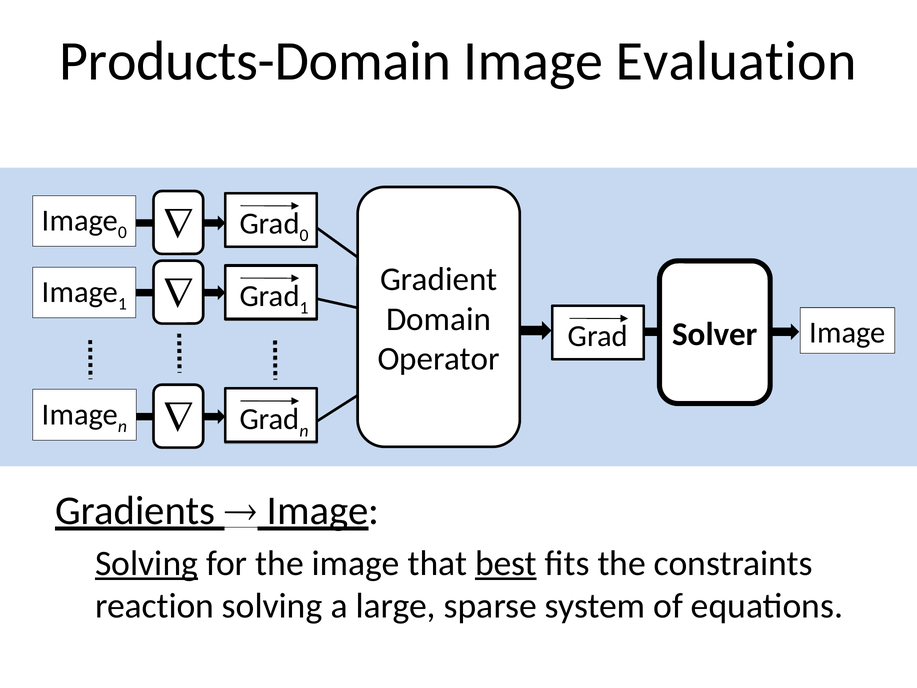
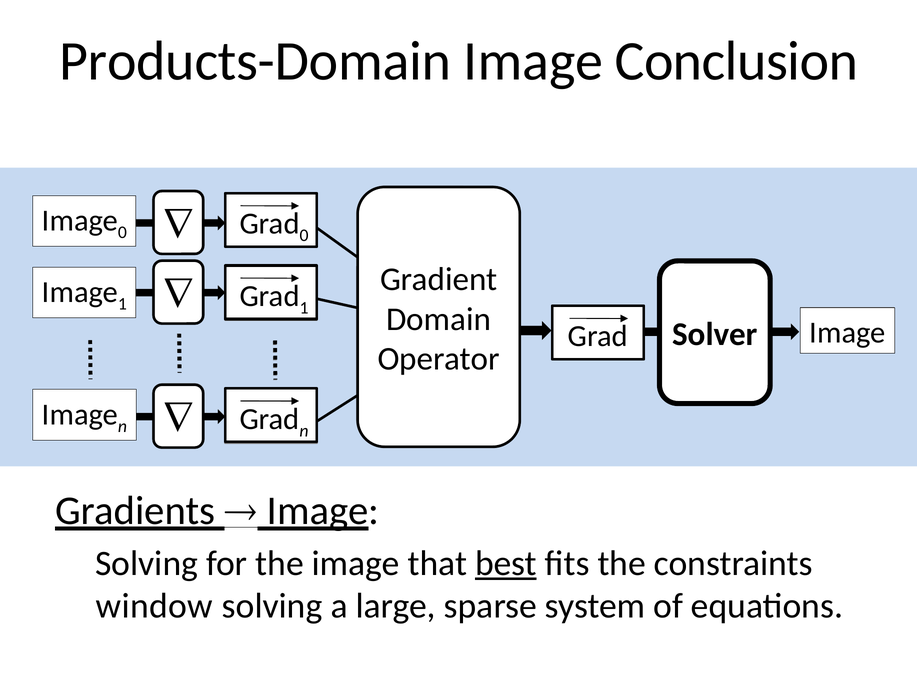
Evaluation: Evaluation -> Conclusion (736, 61)
Solving underline: present -> none (147, 563)
reaction: reaction -> window (154, 606)
